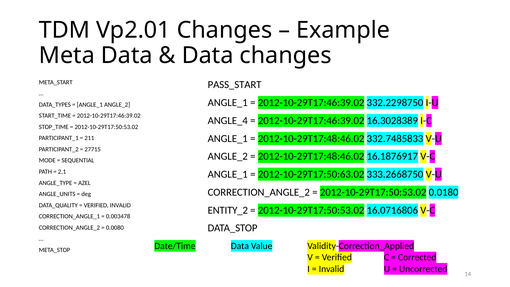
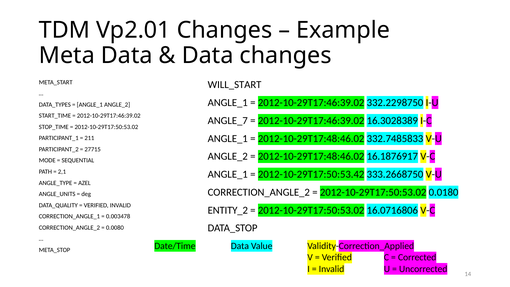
PASS_START: PASS_START -> WILL_START (235, 85)
ANGLE_4: ANGLE_4 -> ANGLE_7 (228, 121)
2012-10-29T17:50:63.02: 2012-10-29T17:50:63.02 -> 2012-10-29T17:50:53.42 (311, 174)
